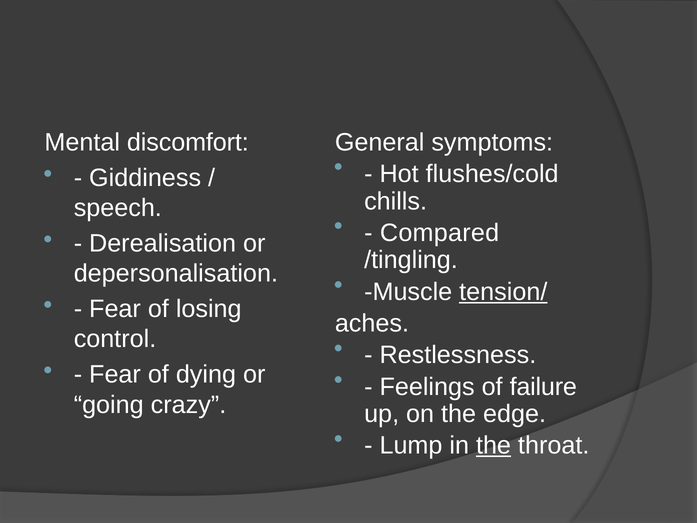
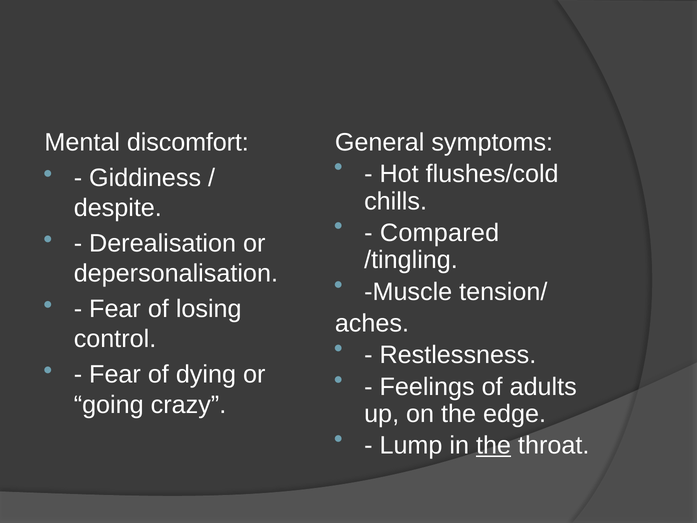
speech: speech -> despite (118, 208)
tension/ underline: present -> none (503, 292)
failure: failure -> adults (543, 387)
